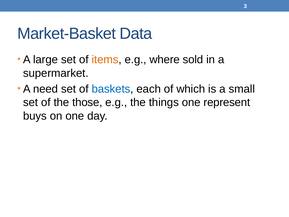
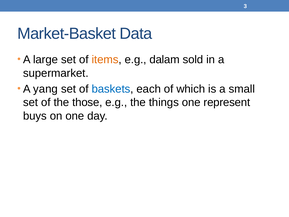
where: where -> dalam (165, 60)
need: need -> yang (45, 89)
